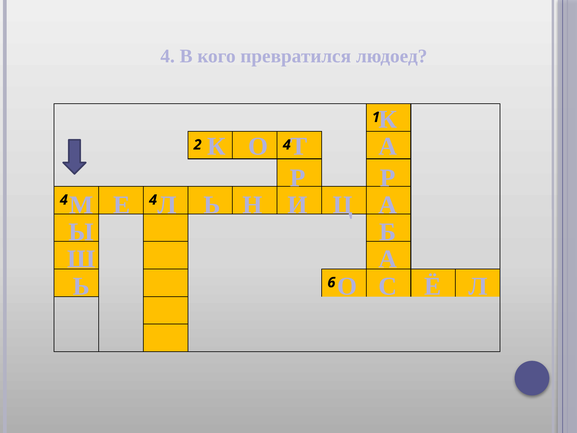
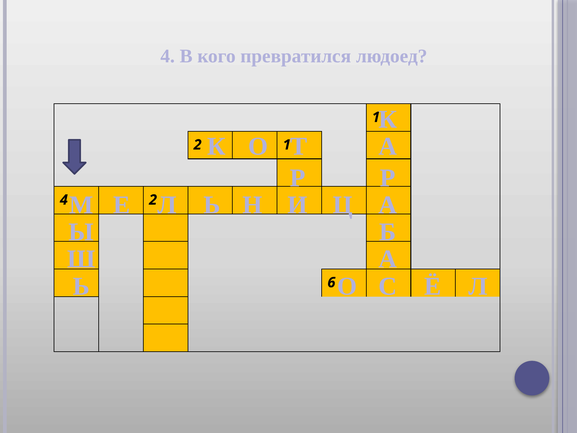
2 4: 4 -> 1 (287, 145)
4: 4 -> 2 (153, 200)
